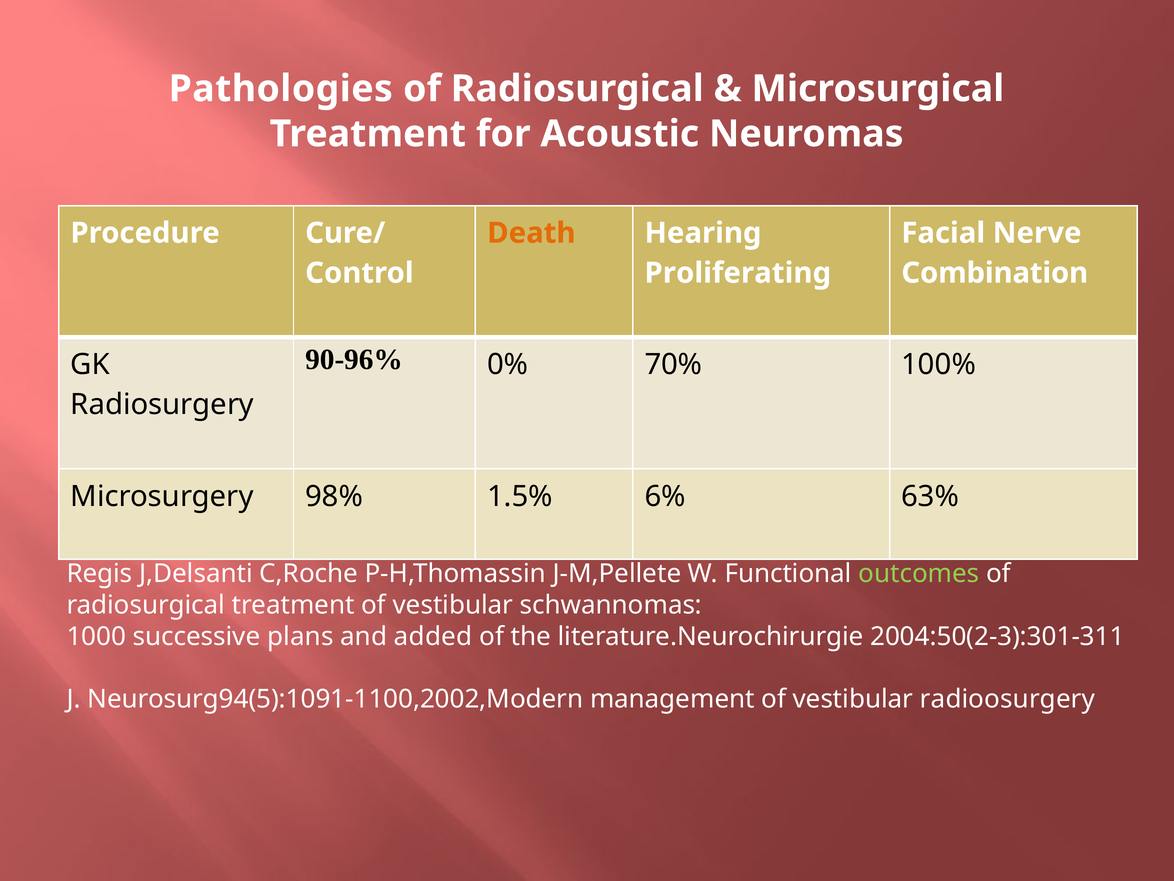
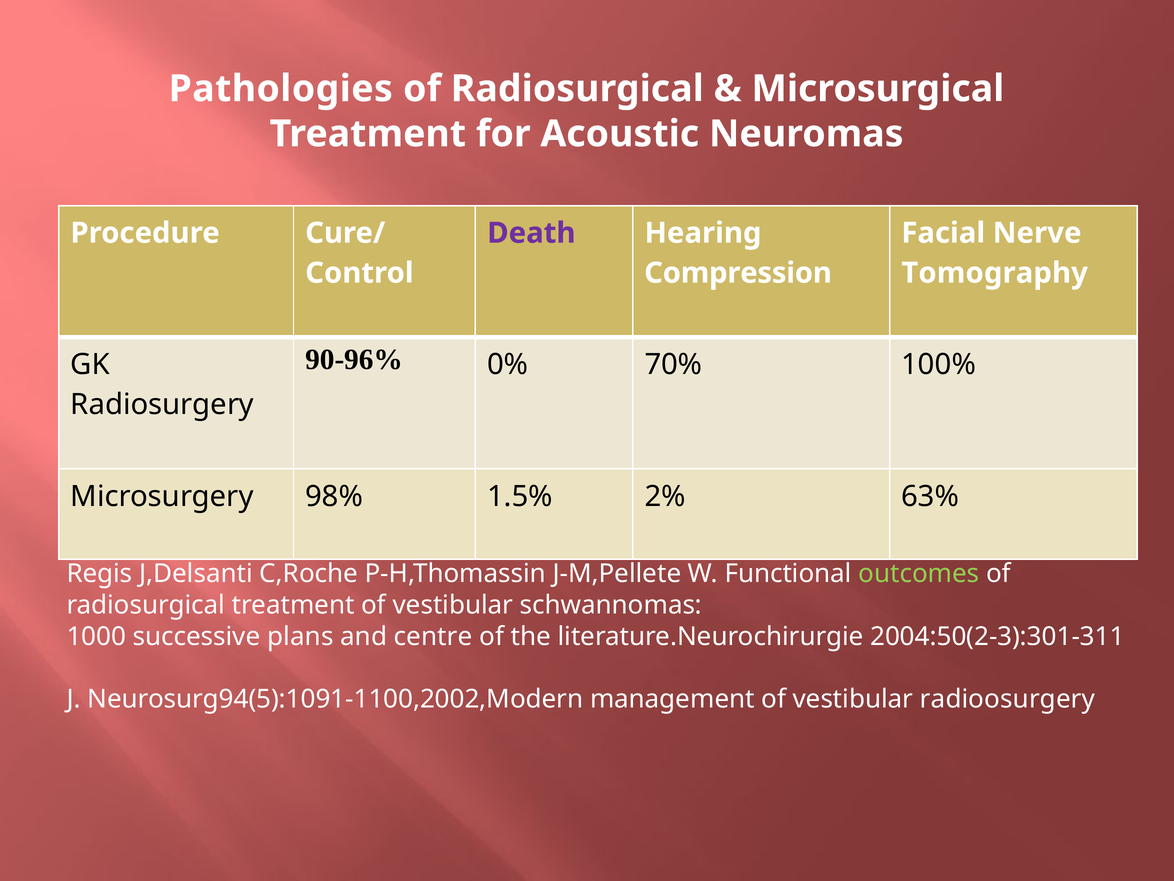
Death colour: orange -> purple (531, 233)
Proliferating: Proliferating -> Compression (738, 273)
Combination: Combination -> Tomography (995, 273)
6%: 6% -> 2% (665, 496)
added: added -> centre (433, 636)
